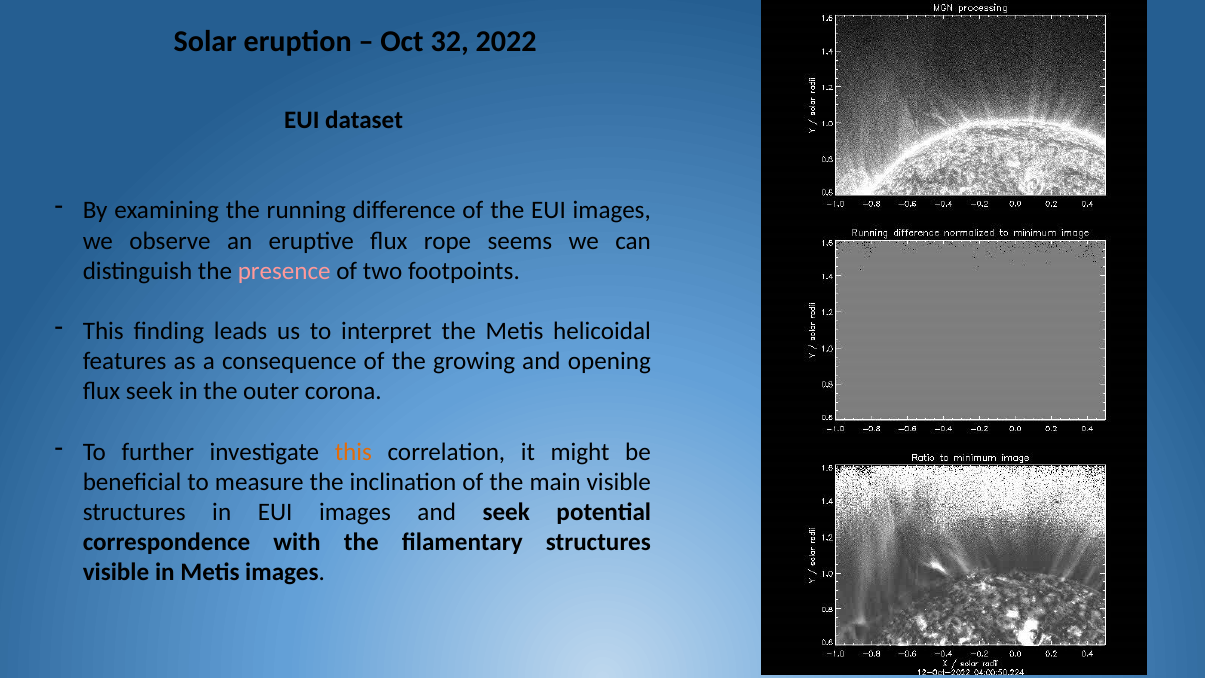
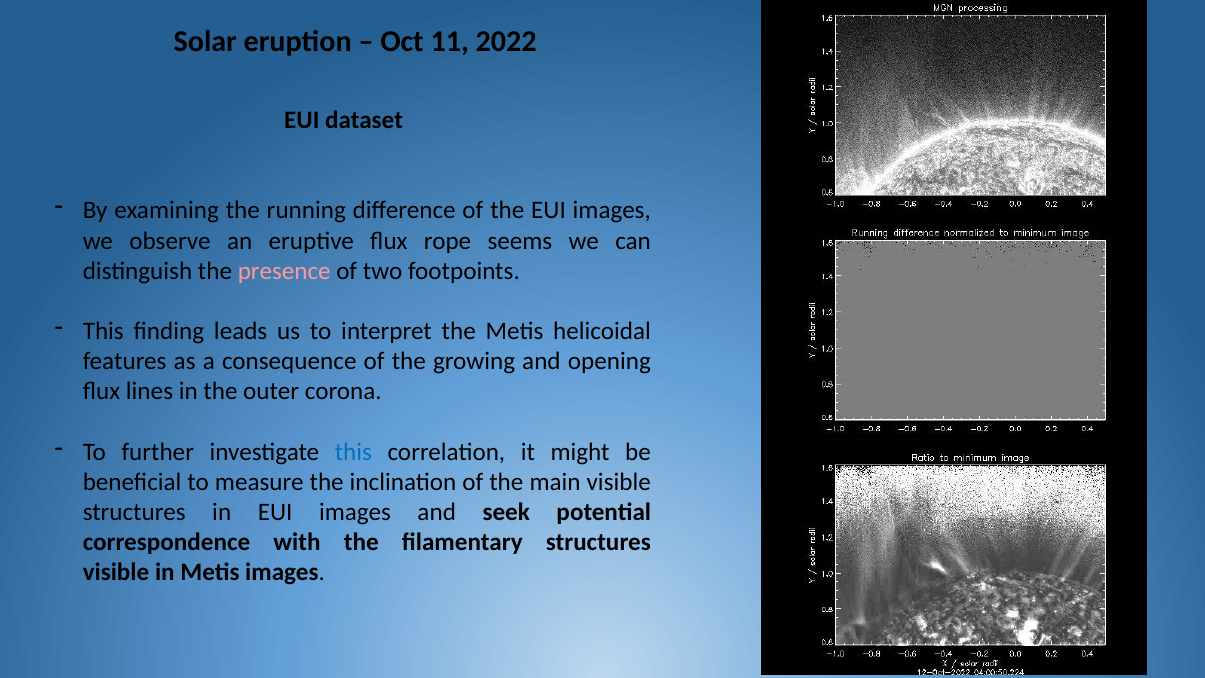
32: 32 -> 11 (450, 41)
flux seek: seek -> lines (149, 391)
this colour: orange -> blue (353, 452)
